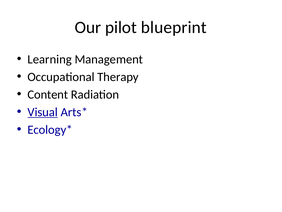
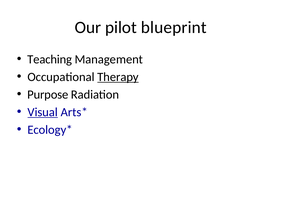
Learning: Learning -> Teaching (50, 59)
Therapy underline: none -> present (118, 77)
Content: Content -> Purpose (48, 94)
